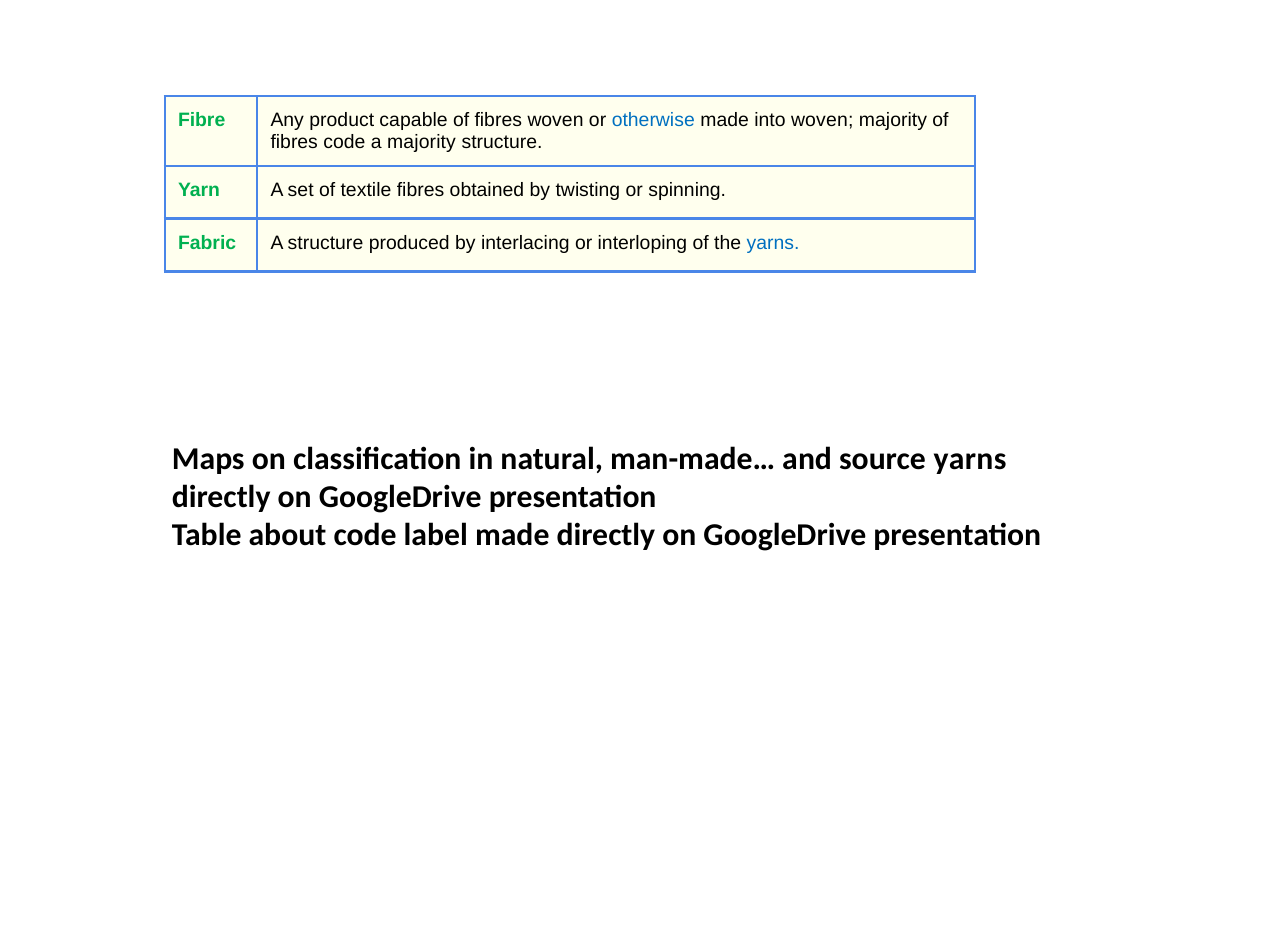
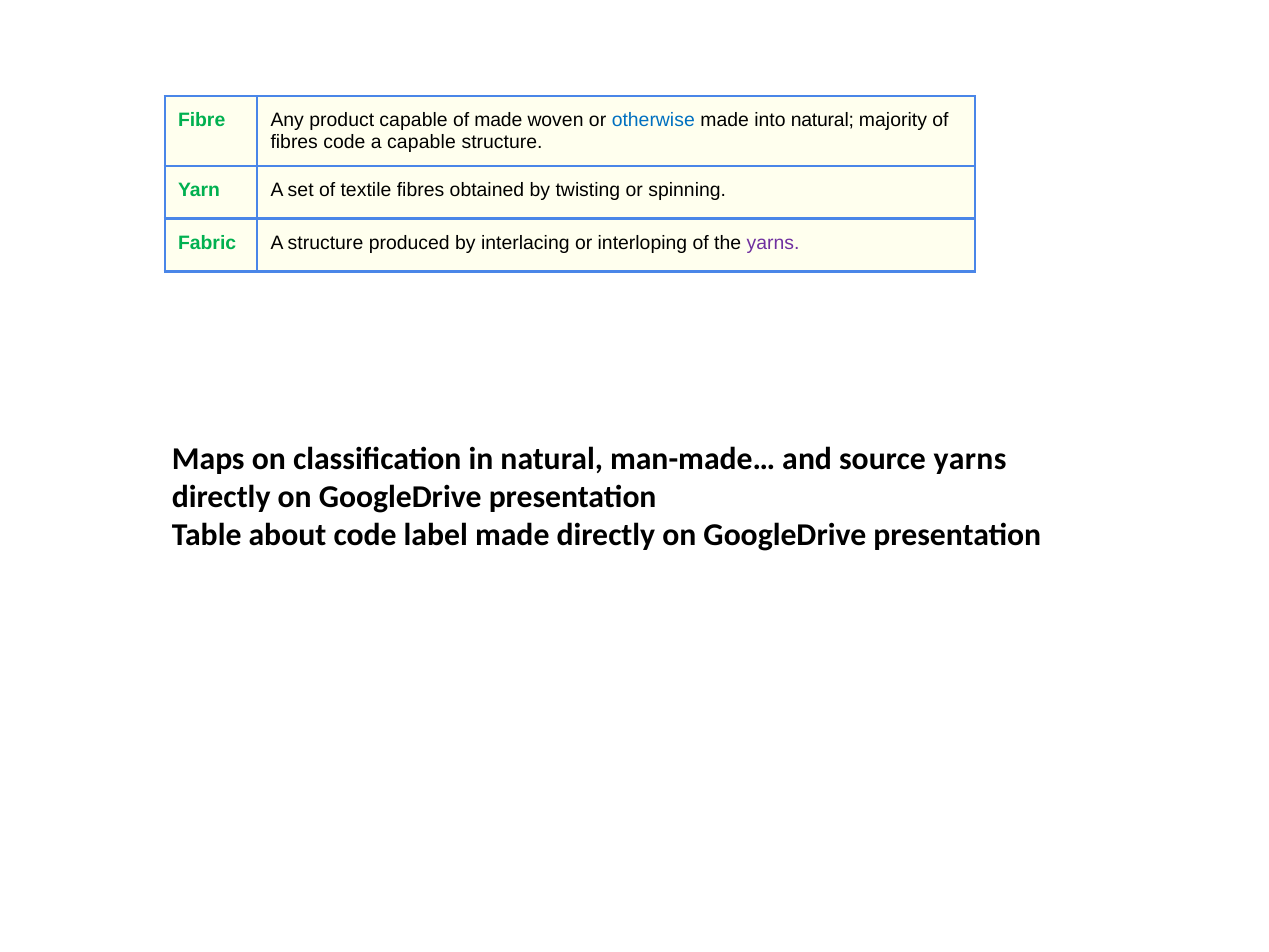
capable of fibres: fibres -> made (498, 120)
into woven: woven -> natural (822, 120)
a majority: majority -> capable (422, 142)
yarns colour: blue -> purple (773, 243)
